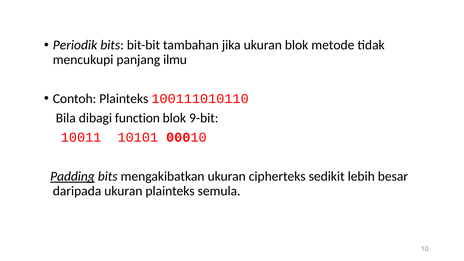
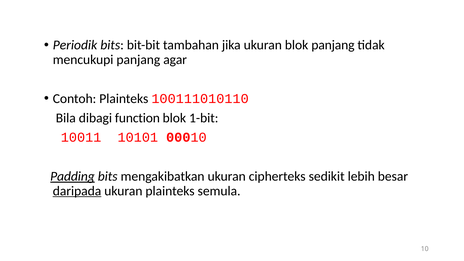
blok metode: metode -> panjang (333, 45)
ilmu: ilmu -> agar (175, 60)
9-bit: 9-bit -> 1-bit (204, 118)
daripada underline: none -> present (77, 191)
